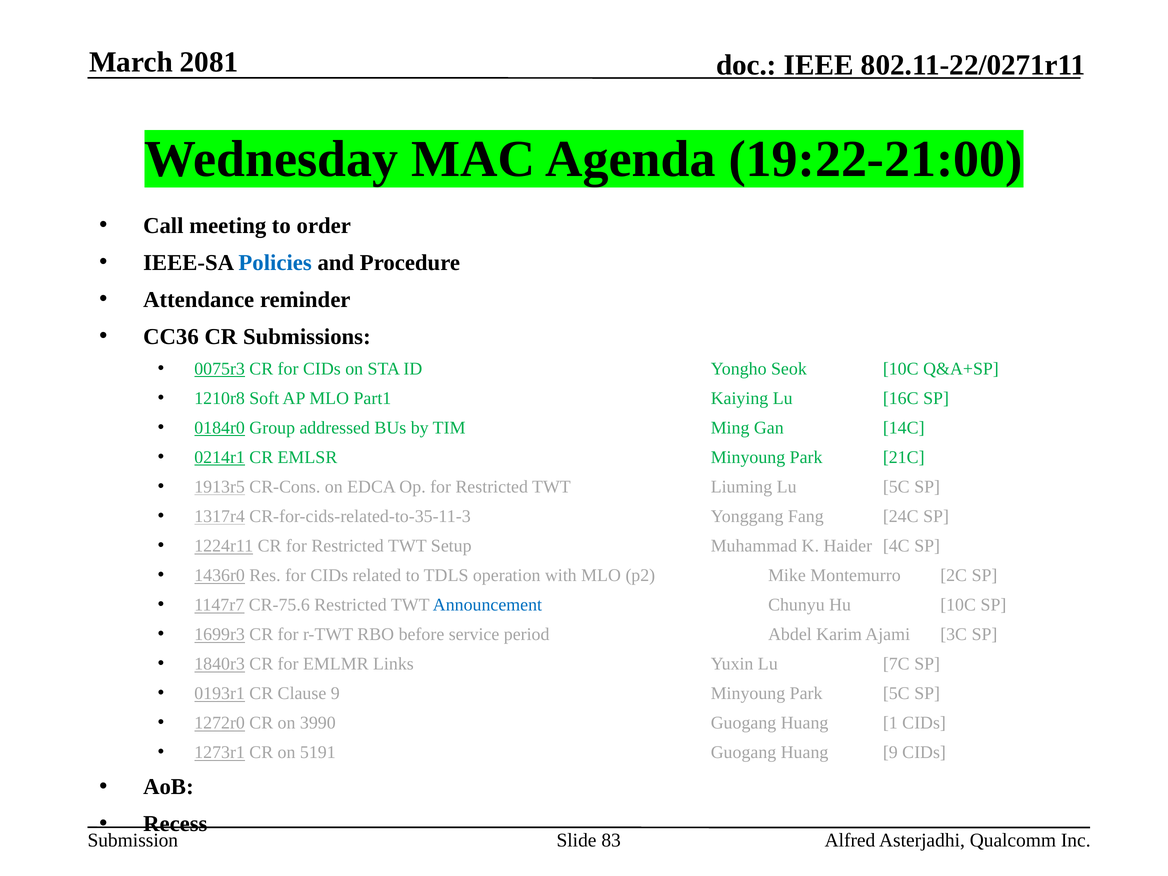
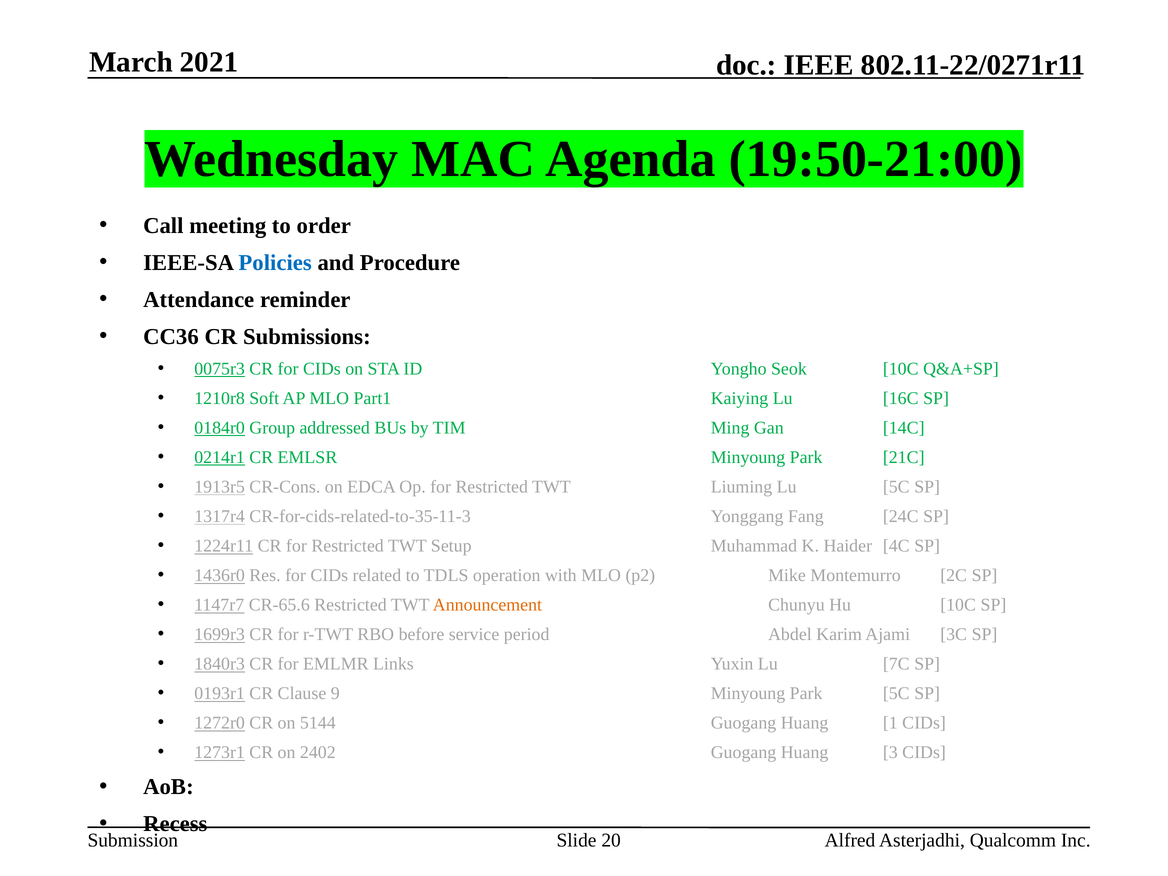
2081: 2081 -> 2021 (209, 62)
19:22-21:00: 19:22-21:00 -> 19:50-21:00 (876, 159)
CR-75.6: CR-75.6 -> CR-65.6 (279, 605)
Announcement colour: blue -> orange (487, 605)
3990: 3990 -> 5144 (318, 723)
5191: 5191 -> 2402 (318, 752)
Huang 9: 9 -> 3 (890, 752)
83: 83 -> 20 (611, 840)
